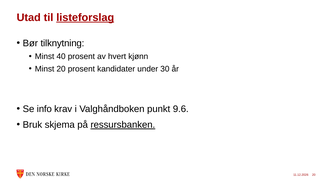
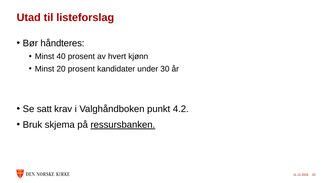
listeforslag underline: present -> none (85, 17)
tilknytning: tilknytning -> håndteres (62, 43)
info: info -> satt (44, 109)
9.6: 9.6 -> 4.2 (181, 109)
